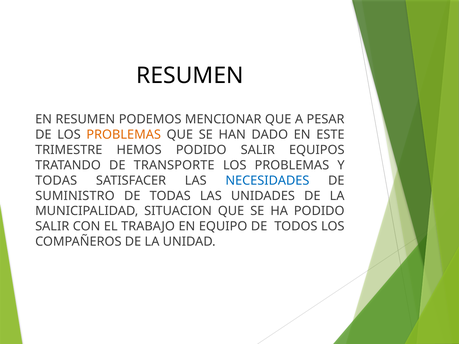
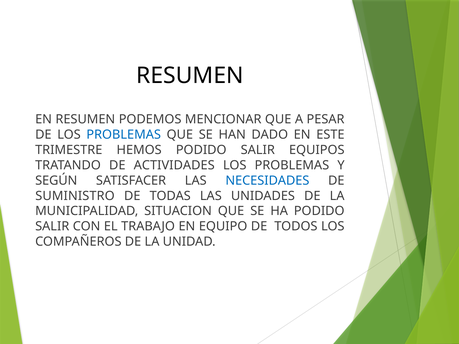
PROBLEMAS colour: orange -> blue (124, 135)
TRANSPORTE: TRANSPORTE -> ACTIVIDADES (174, 165)
TODAS: TODAS -> SEGÚN (56, 181)
